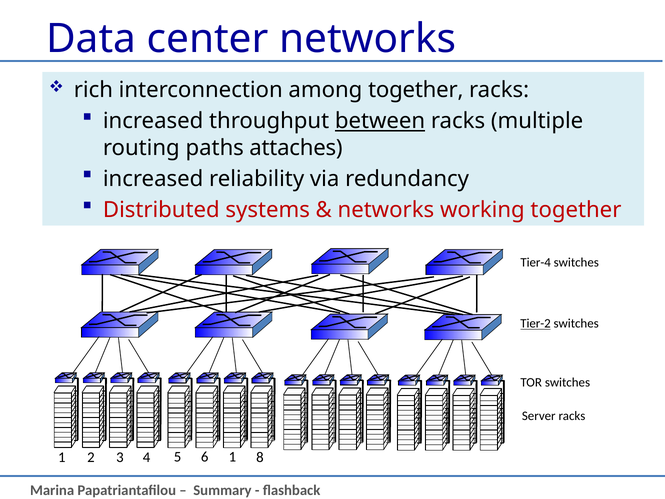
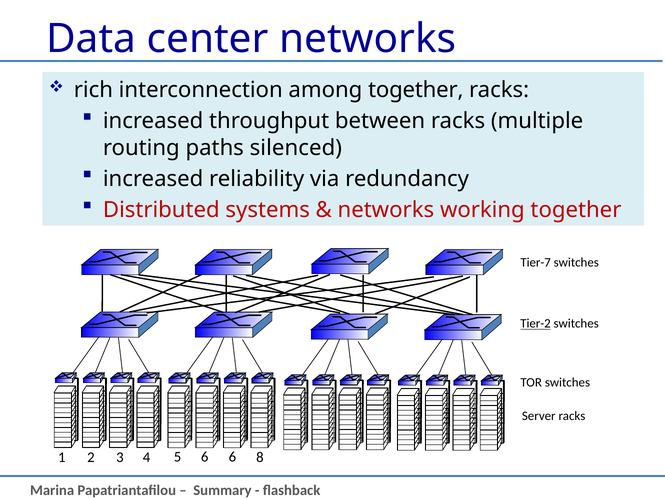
between underline: present -> none (380, 121)
attaches: attaches -> silenced (296, 148)
Tier-4: Tier-4 -> Tier-7 (536, 262)
6 1: 1 -> 6 (232, 457)
